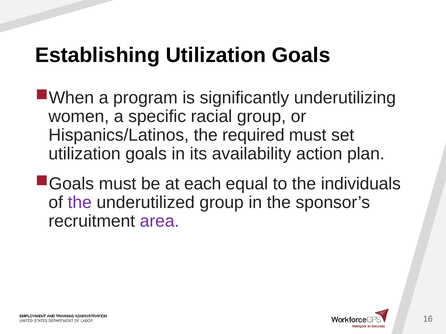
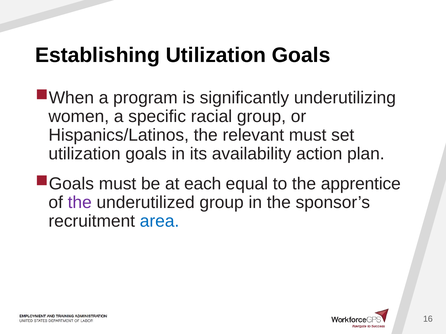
required: required -> relevant (253, 135)
individuals: individuals -> apprentice (361, 184)
area colour: purple -> blue (160, 221)
